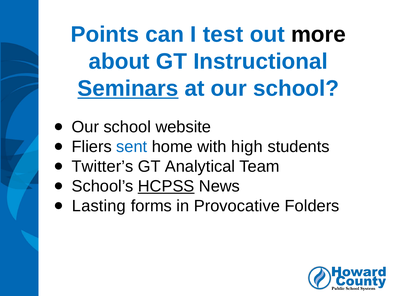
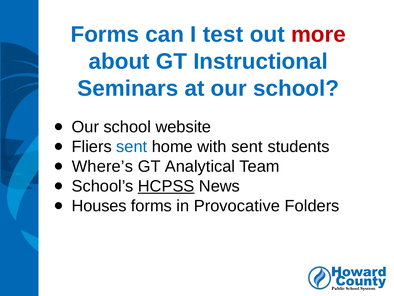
Points: Points -> Forms (105, 34)
more colour: black -> red (318, 34)
Seminars underline: present -> none (128, 88)
with high: high -> sent (247, 146)
Twitter’s: Twitter’s -> Where’s (102, 166)
Lasting: Lasting -> Houses (99, 206)
